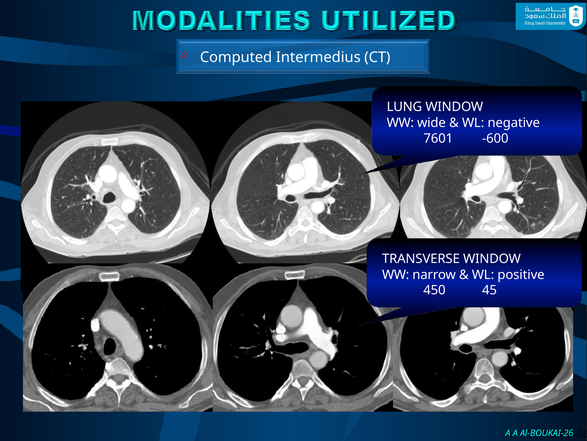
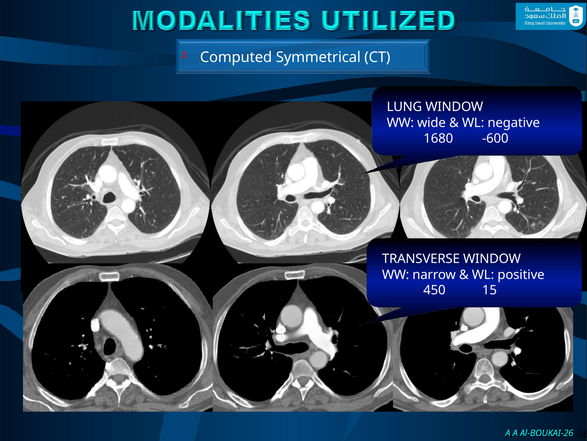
Intermedius: Intermedius -> Symmetrical (318, 57)
7601: 7601 -> 1680 (438, 138)
45: 45 -> 15 (489, 290)
